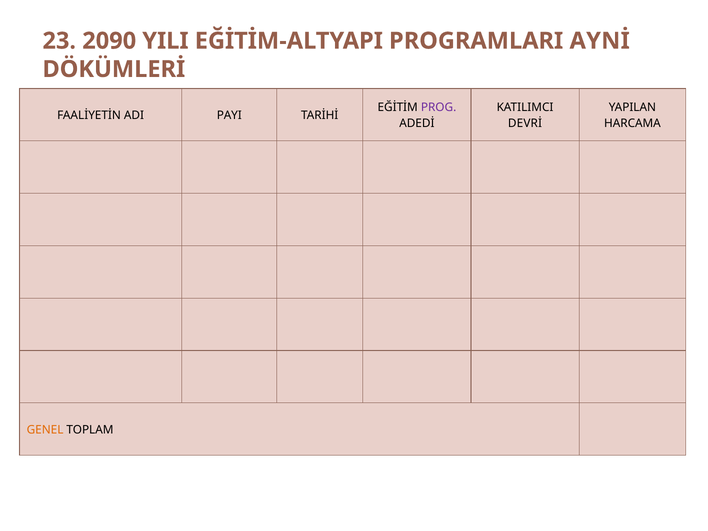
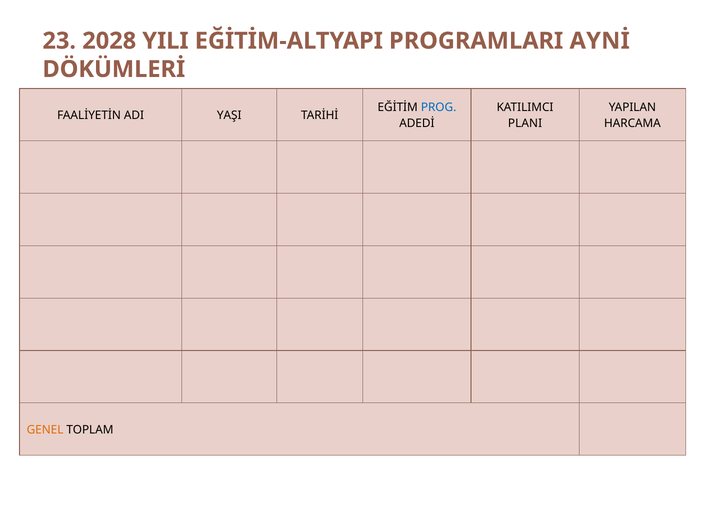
2090: 2090 -> 2028 (109, 41)
PROG colour: purple -> blue (439, 107)
PAYI: PAYI -> YAŞI (229, 115)
DEVRİ: DEVRİ -> PLANI (525, 123)
